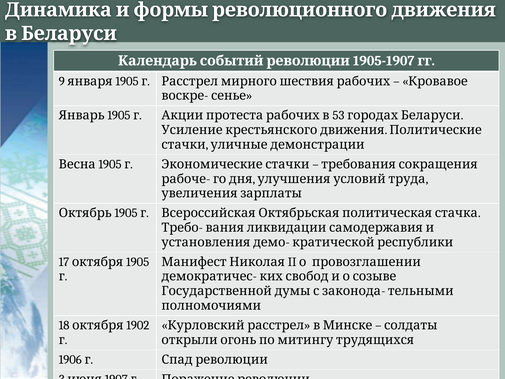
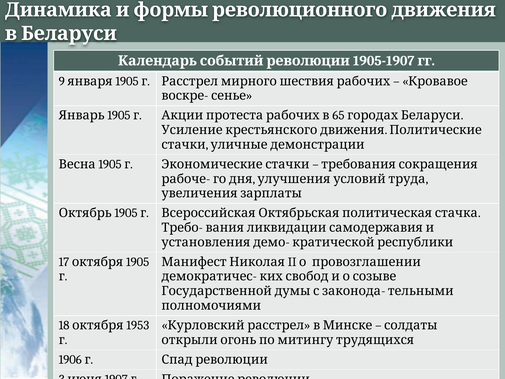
53: 53 -> 65 (338, 115)
1902: 1902 -> 1953 (138, 325)
